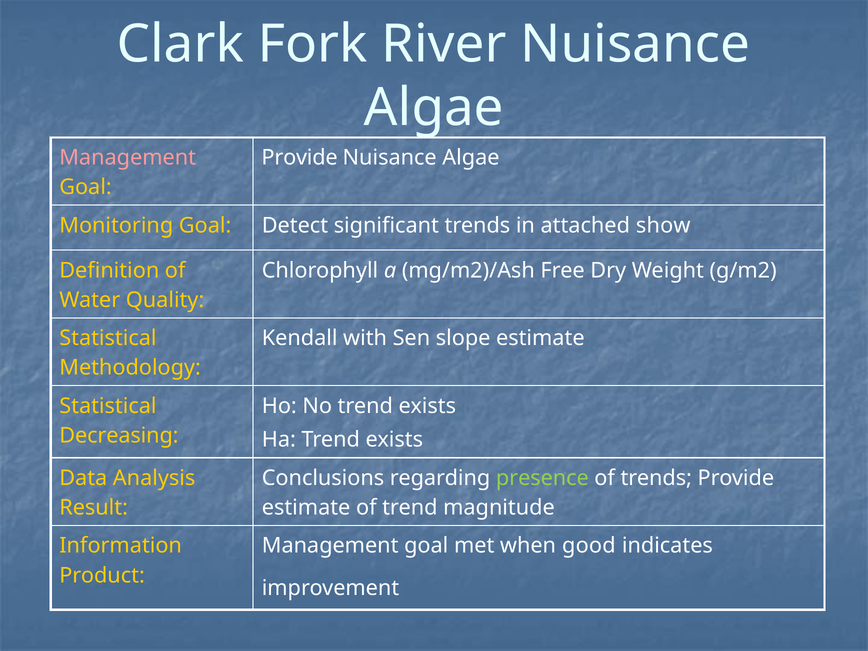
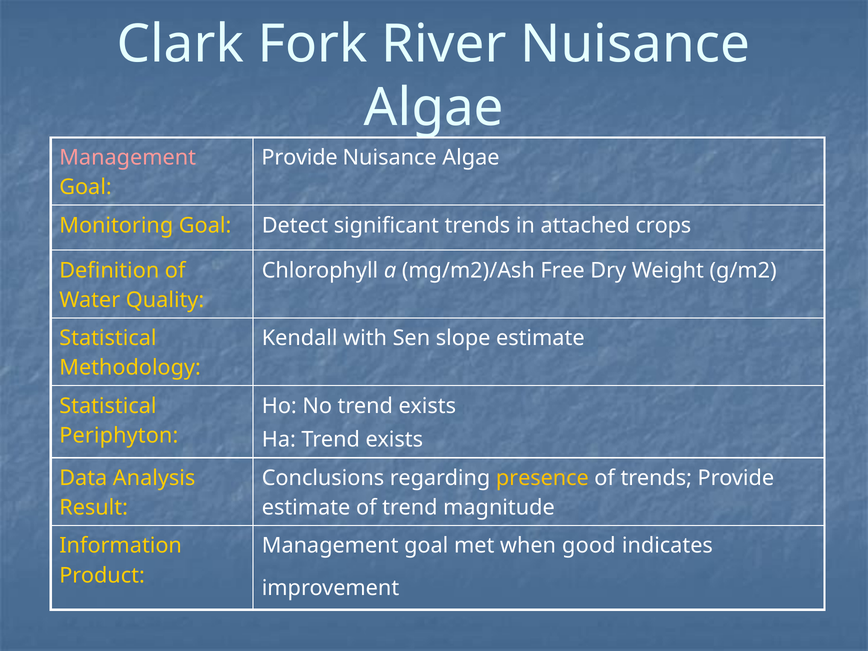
show: show -> crops (663, 226)
Decreasing: Decreasing -> Periphyton (119, 435)
presence colour: light green -> yellow (542, 478)
